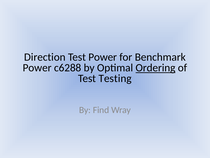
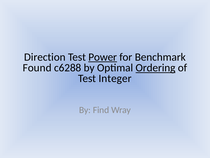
Power underline: none -> present (103, 57)
Power: Power -> Found (37, 68)
Testing: Testing -> Integer (115, 78)
